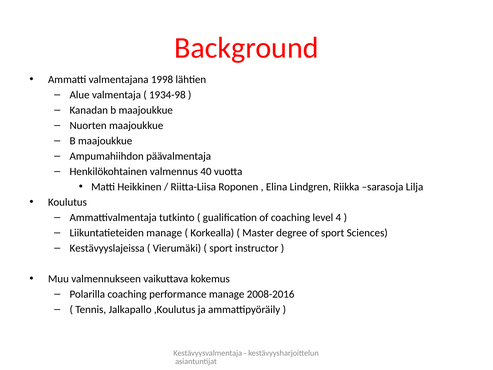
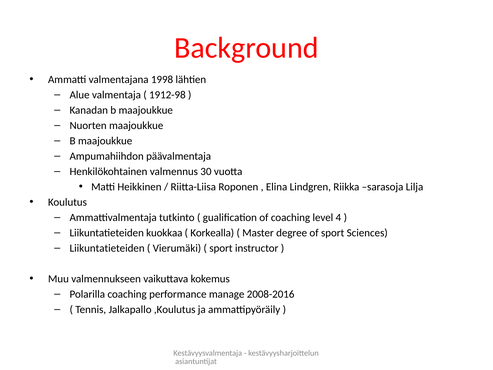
1934-98: 1934-98 -> 1912-98 (167, 95)
40: 40 -> 30 (206, 171)
Liikuntatieteiden manage: manage -> kuokkaa (164, 233)
Kestävyyslajeissa: Kestävyyslajeissa -> Liikuntatieteiden (107, 248)
